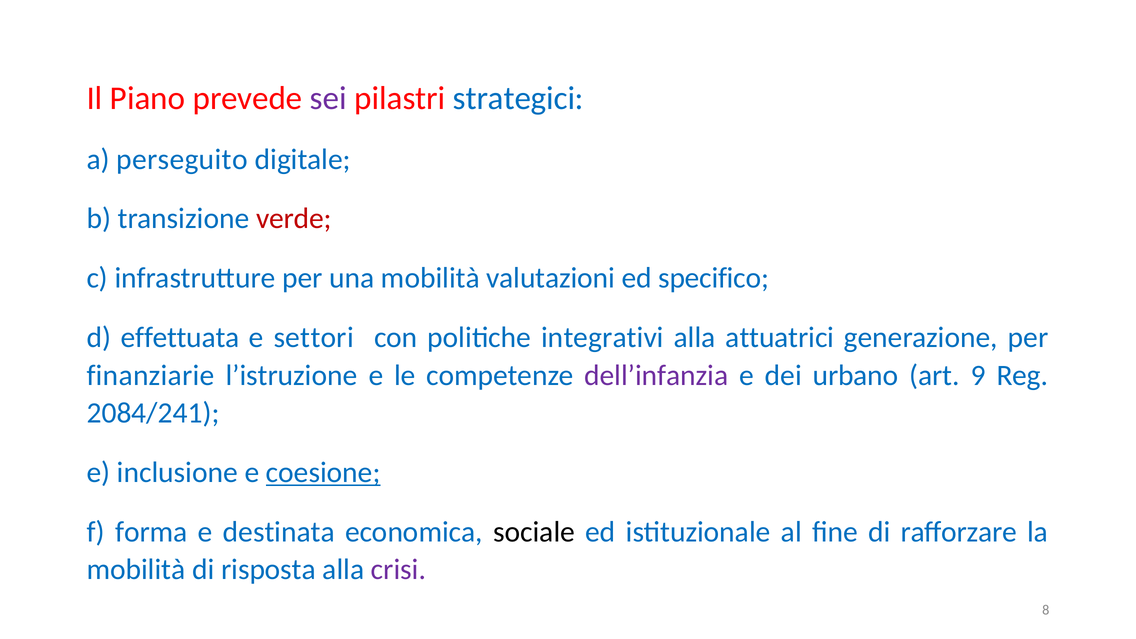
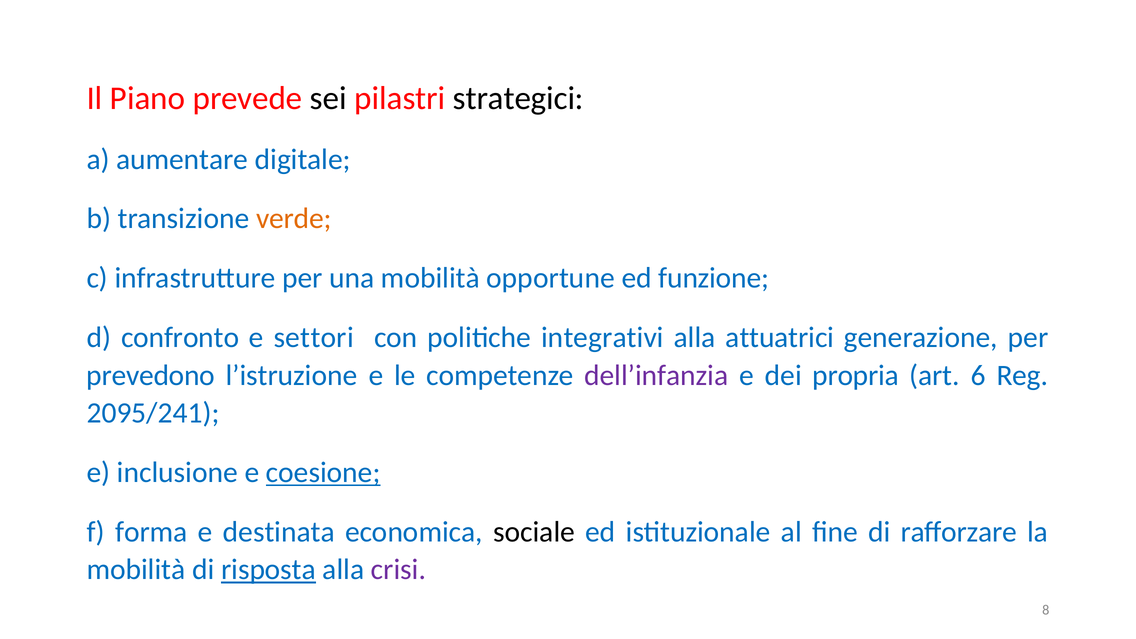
sei colour: purple -> black (328, 98)
strategici colour: blue -> black (518, 98)
perseguito: perseguito -> aumentare (182, 159)
verde colour: red -> orange (294, 219)
valutazioni: valutazioni -> opportune (551, 278)
specifico: specifico -> funzione (714, 278)
effettuata: effettuata -> confronto (180, 337)
finanziarie: finanziarie -> prevedono (151, 375)
urbano: urbano -> propria (856, 375)
9: 9 -> 6 (978, 375)
2084/241: 2084/241 -> 2095/241 (153, 413)
risposta underline: none -> present (269, 570)
